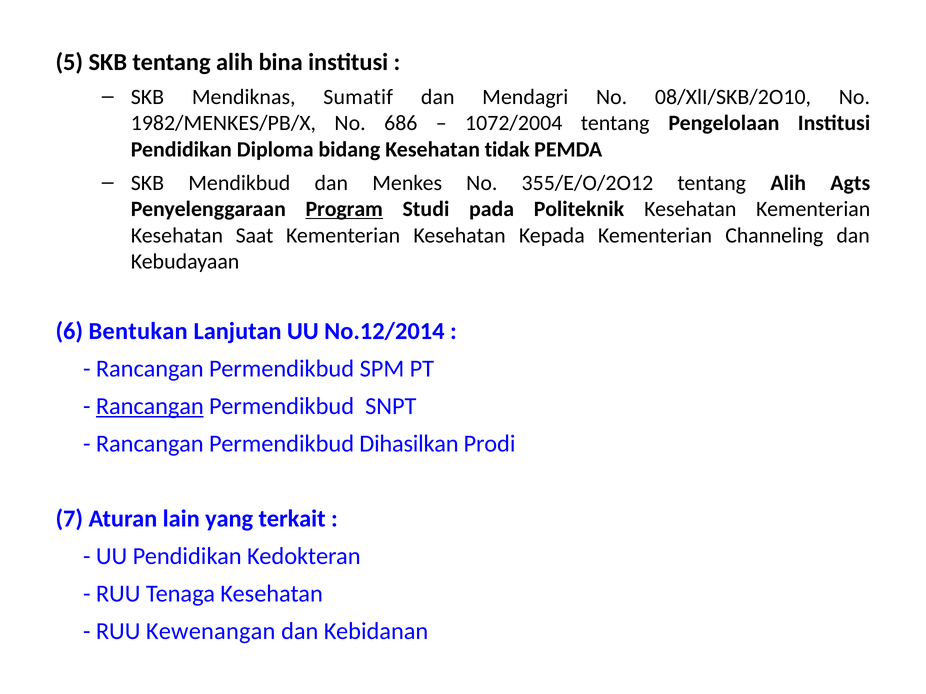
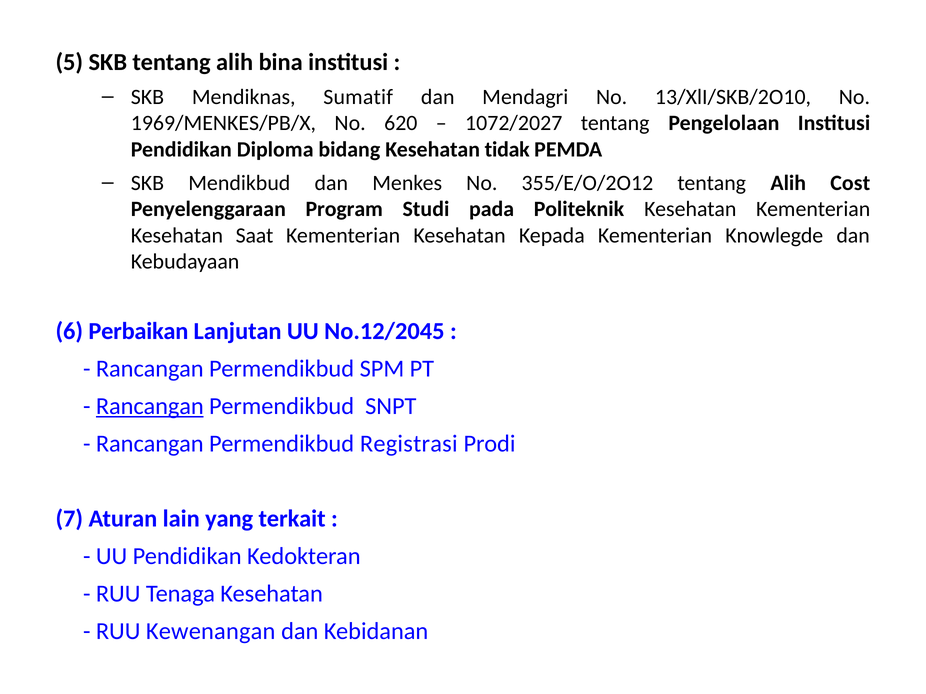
08/XlI/SKB/2O10: 08/XlI/SKB/2O10 -> 13/XlI/SKB/2O10 (733, 97)
1982/MENKES/PB/X: 1982/MENKES/PB/X -> 1969/MENKES/PB/X (223, 123)
686: 686 -> 620 (401, 123)
1072/2004: 1072/2004 -> 1072/2027 (514, 123)
Agts: Agts -> Cost (850, 183)
Program underline: present -> none (344, 209)
Channeling: Channeling -> Knowlegde (774, 236)
Bentukan: Bentukan -> Perbaikan (138, 331)
No.12/2014: No.12/2014 -> No.12/2045 (384, 331)
Dihasilkan: Dihasilkan -> Registrasi (409, 444)
